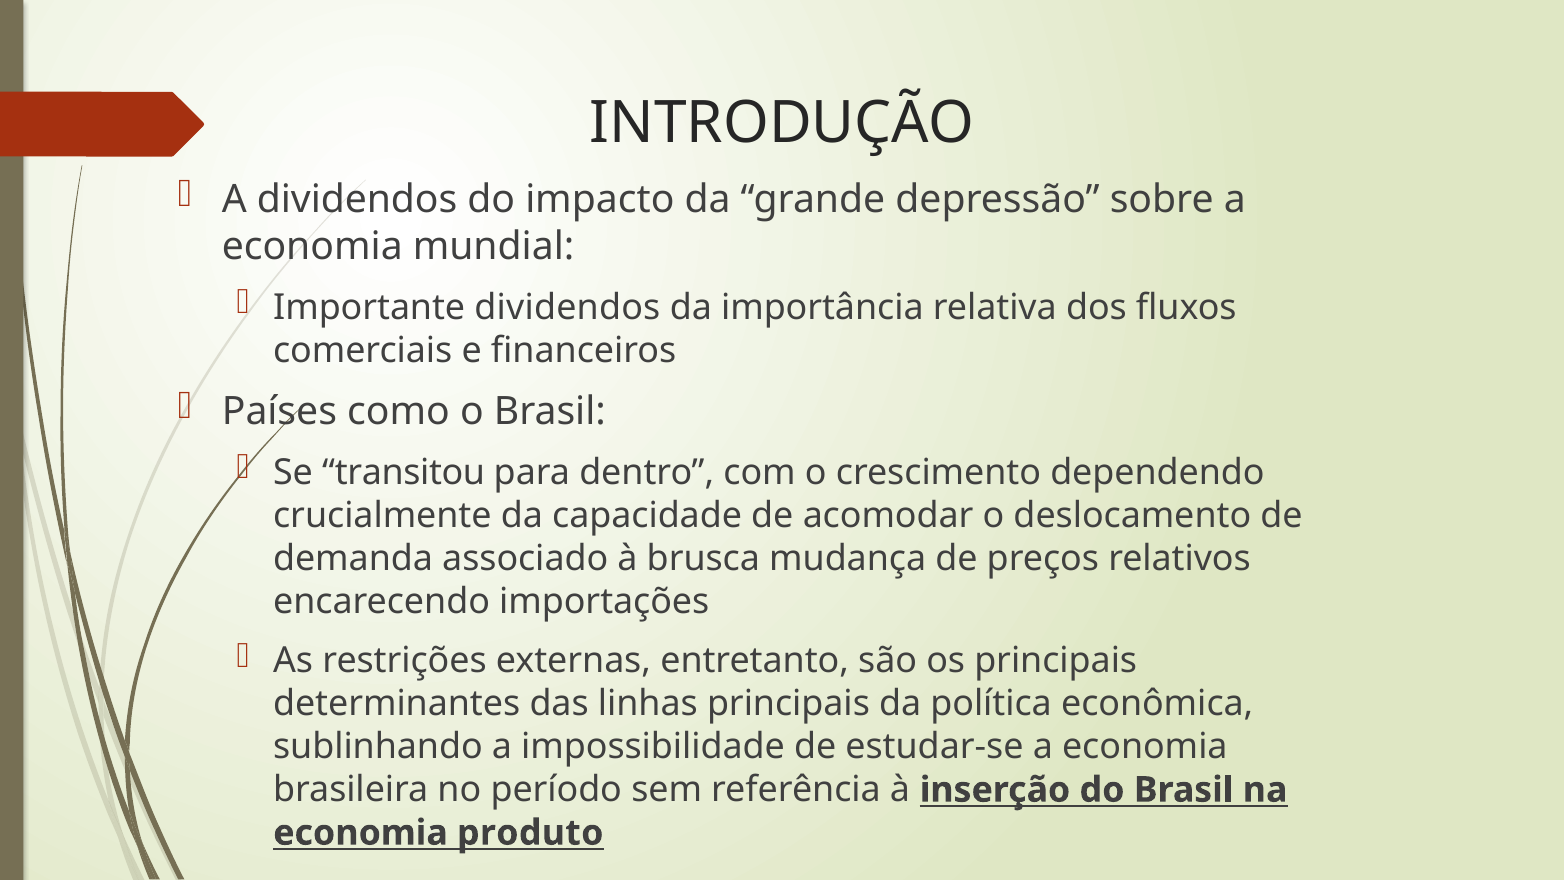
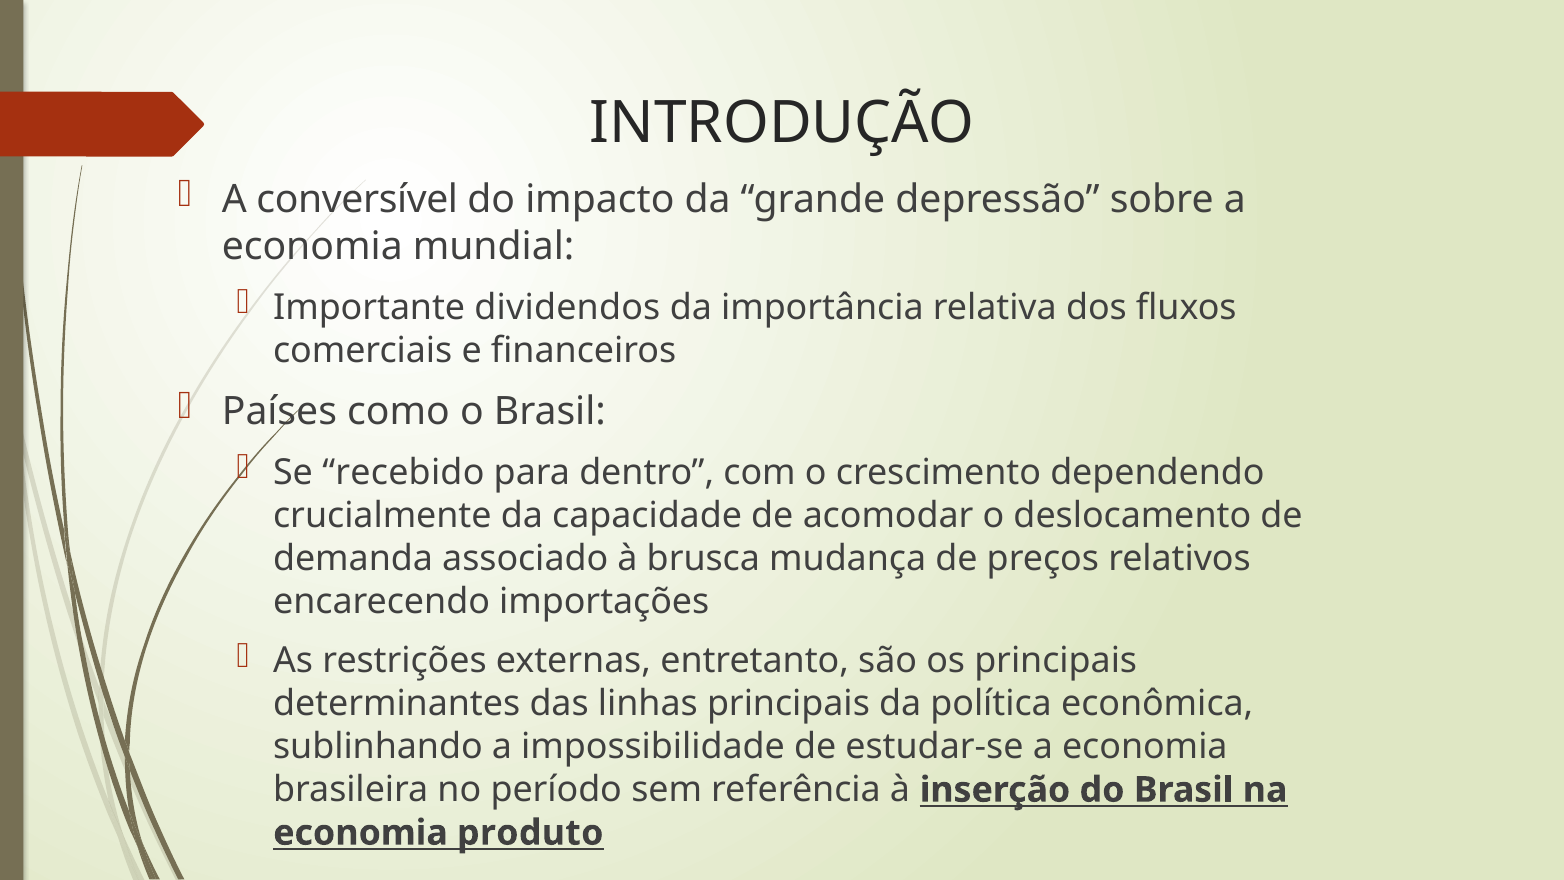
A dividendos: dividendos -> conversível (357, 199)
transitou: transitou -> recebido (403, 473)
